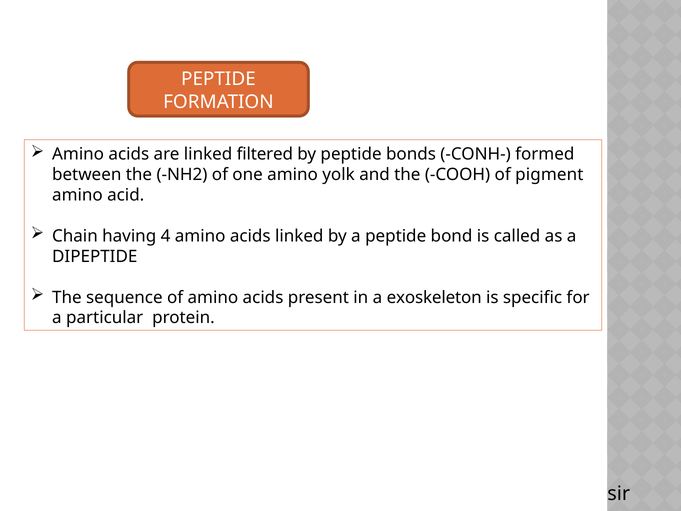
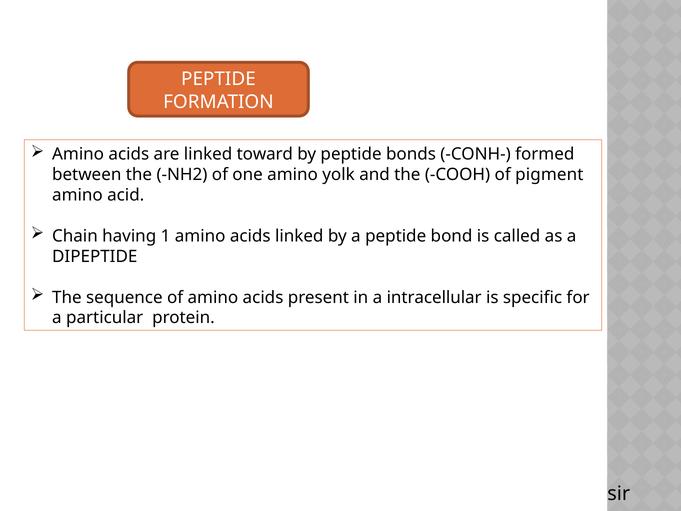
filtered: filtered -> toward (265, 154)
4: 4 -> 1 (166, 236)
exoskeleton: exoskeleton -> intracellular (434, 297)
